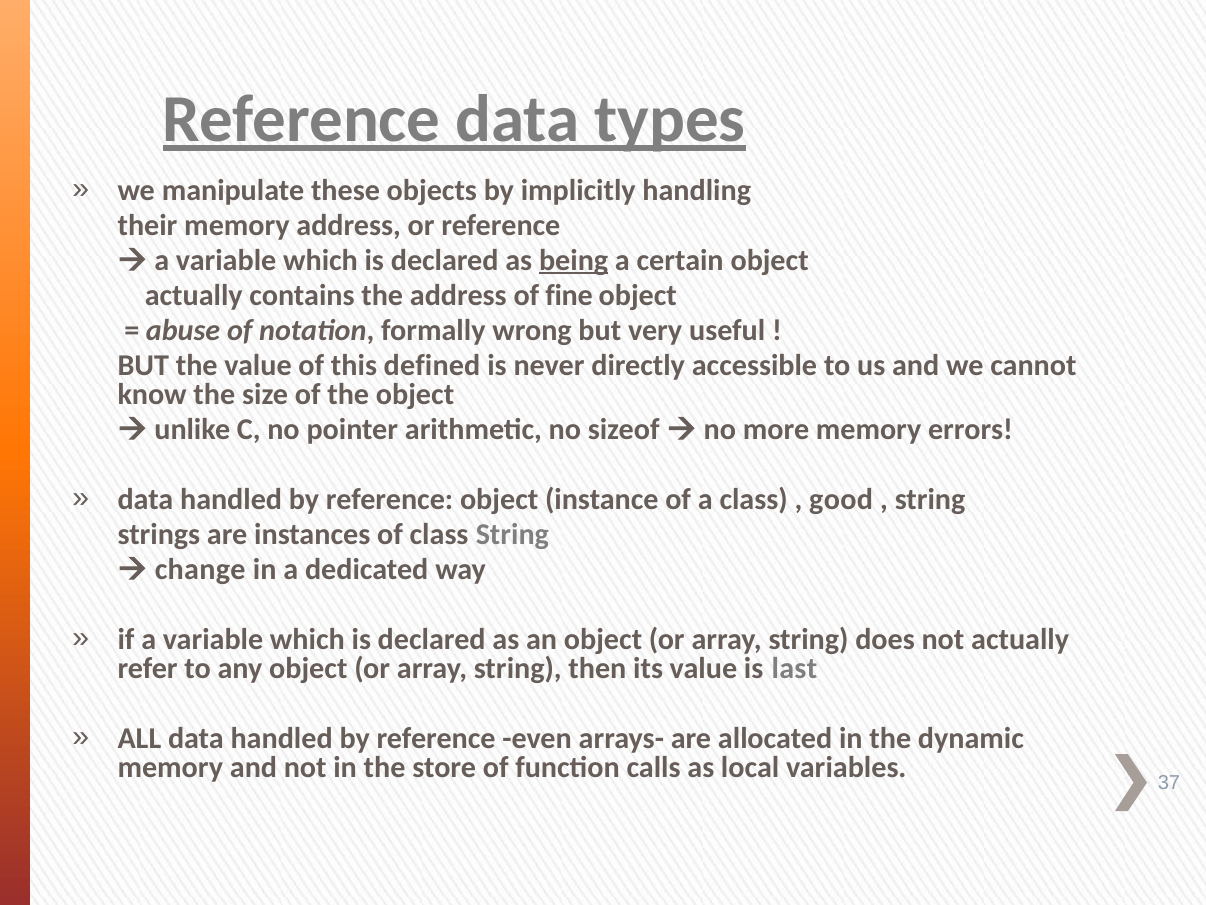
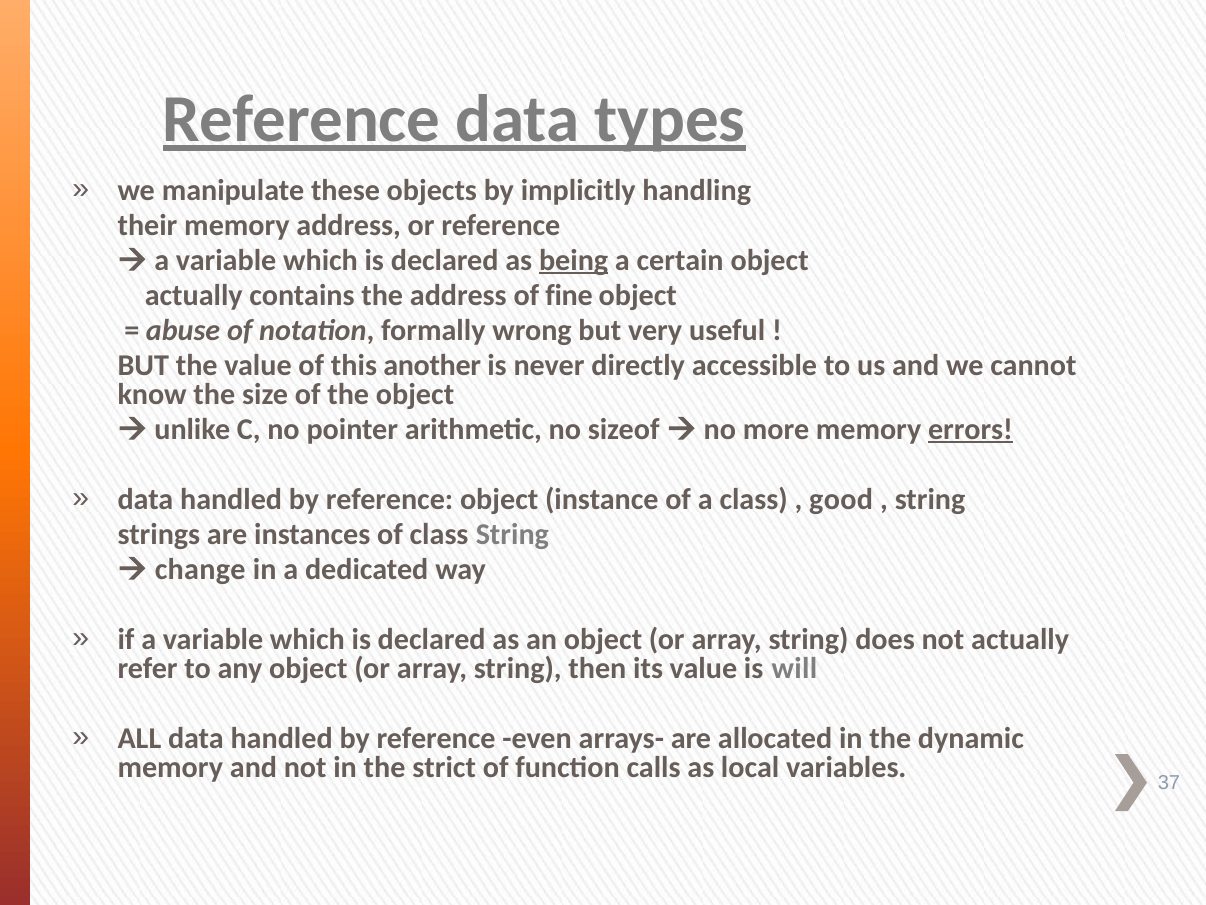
defined: defined -> another (432, 365)
errors underline: none -> present (971, 429)
last: last -> will (794, 668)
store: store -> strict (444, 767)
